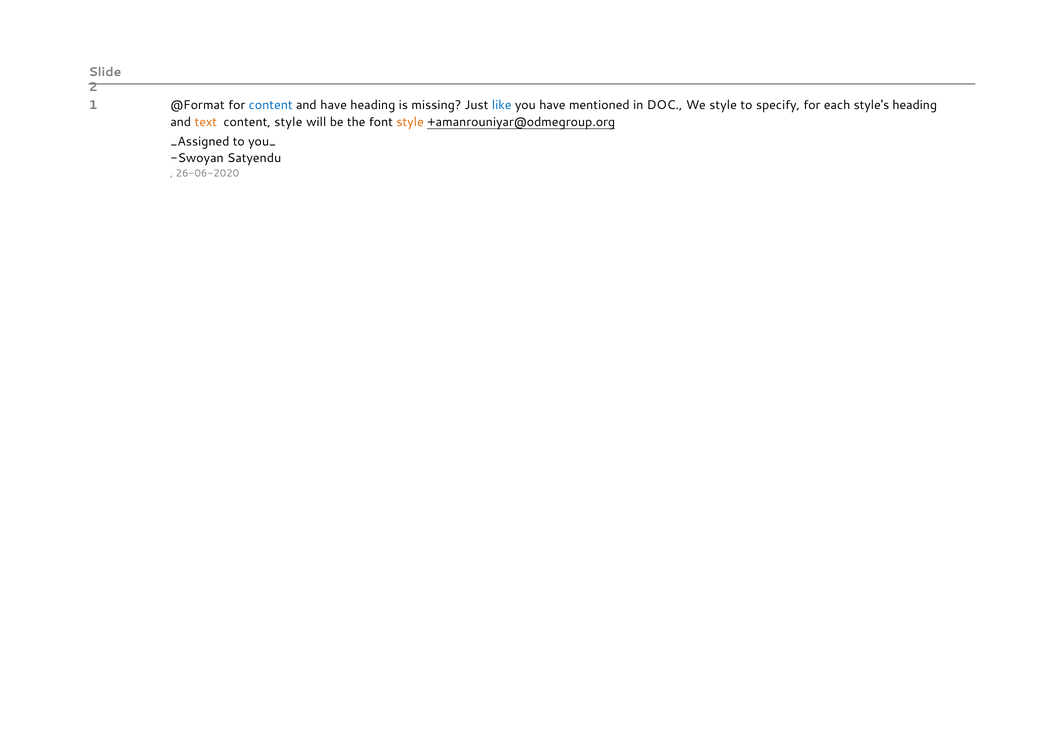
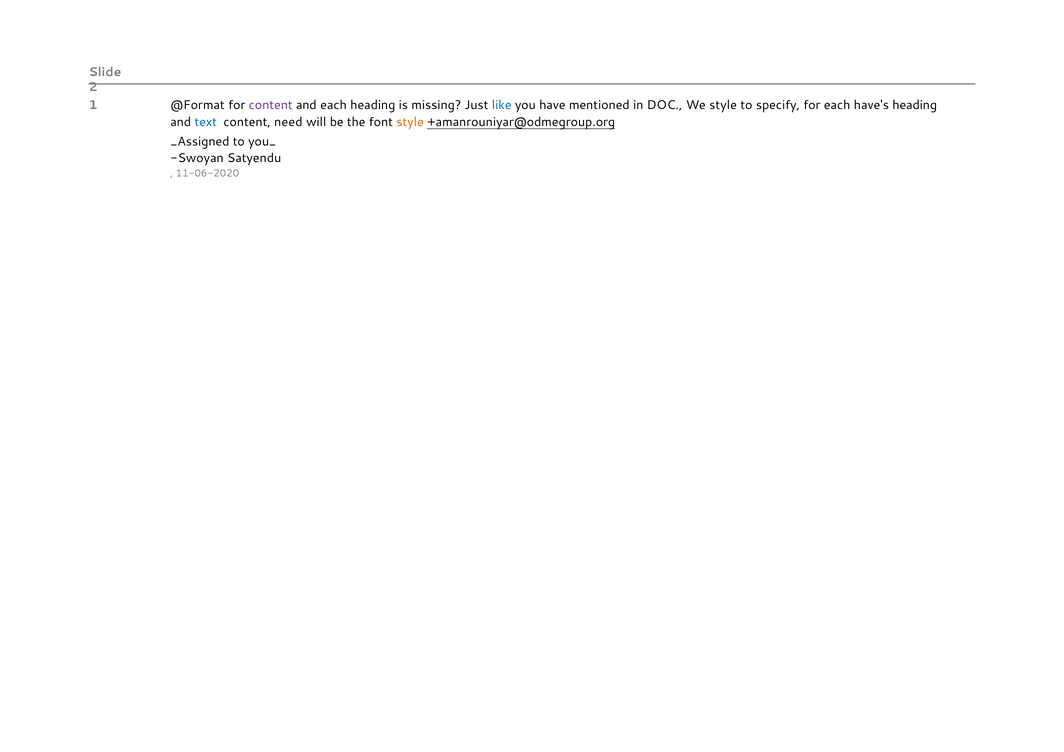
content colour: blue -> purple (271, 105)
and have: have -> each (334, 105)
style's: style's -> have's (871, 105)
text colour: orange -> blue (206, 122)
content style: style -> need (288, 122)
26-06-2020: 26-06-2020 -> 11-06-2020 (207, 173)
